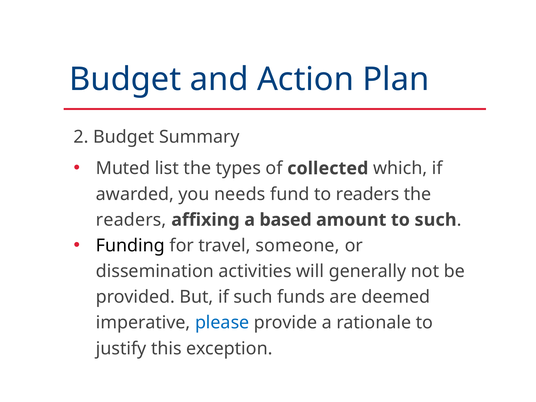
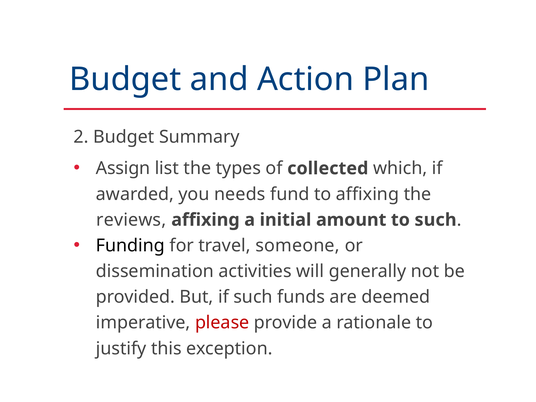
Muted: Muted -> Assign (123, 168)
to readers: readers -> affixing (367, 194)
readers: readers -> reviews (131, 220)
based: based -> initial (285, 220)
please colour: blue -> red (222, 323)
